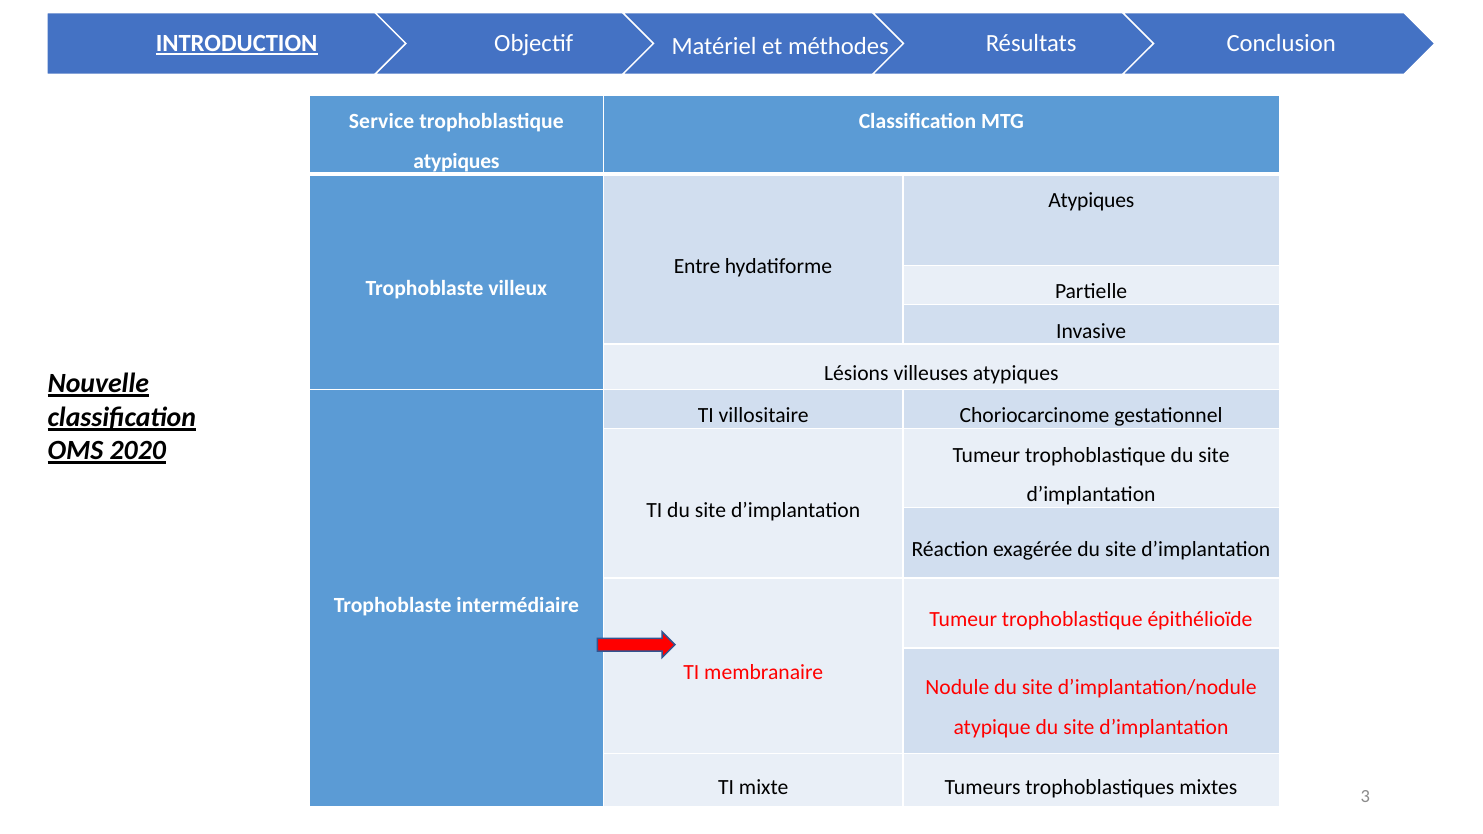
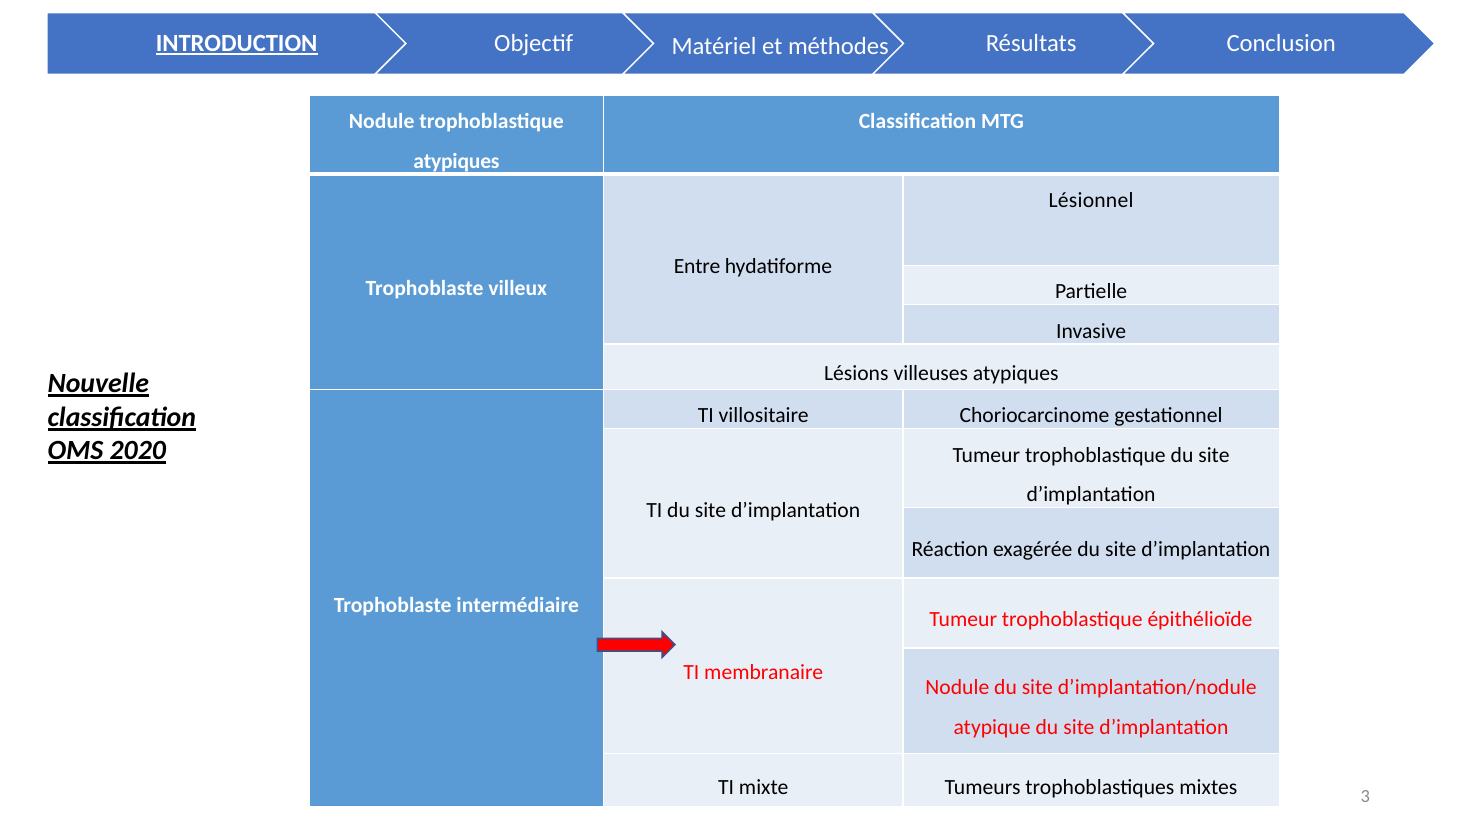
Service: Service -> Nodule (382, 122)
Atypiques: Atypiques -> Lésionnel (1091, 201)
